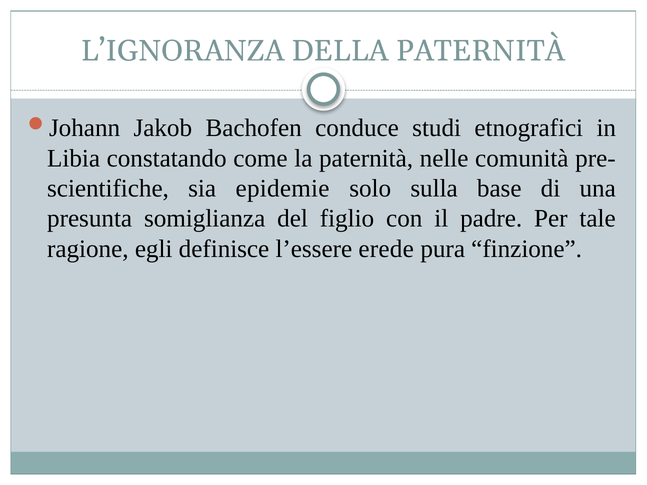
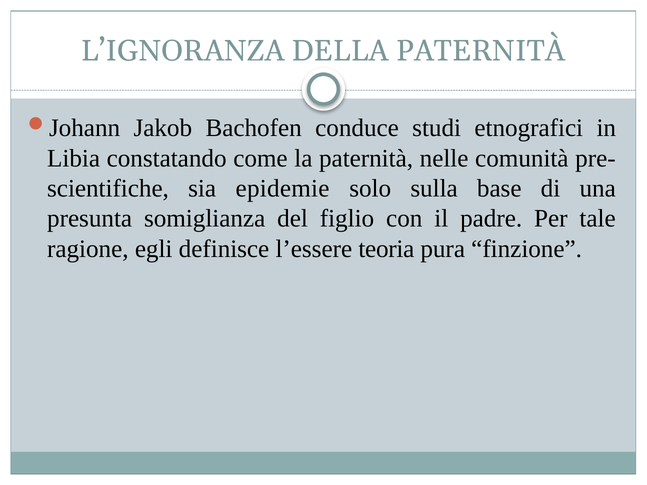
erede: erede -> teoria (386, 249)
